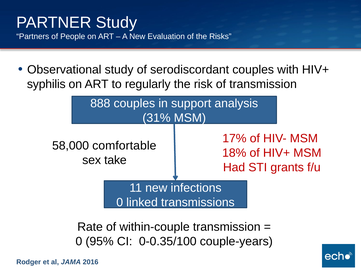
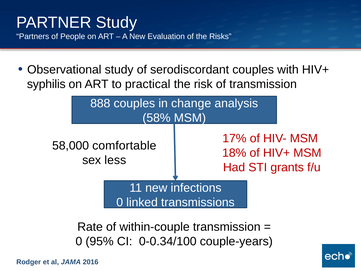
regularly: regularly -> practical (148, 84)
support: support -> change (191, 103)
31%: 31% -> 58% (156, 118)
take: take -> less (115, 160)
0-0.35/100: 0-0.35/100 -> 0-0.34/100 (168, 241)
